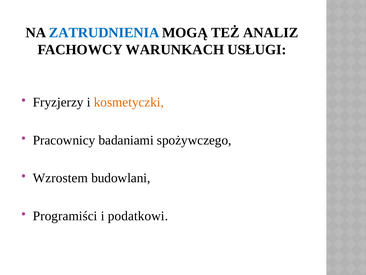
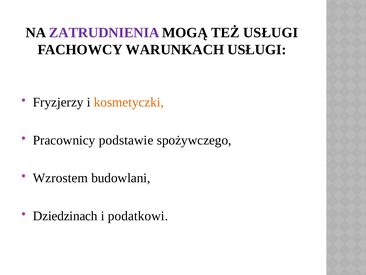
ZATRUDNIENIA colour: blue -> purple (104, 33)
TEŻ ANALIZ: ANALIZ -> USŁUGI (271, 33)
badaniami: badaniami -> podstawie (126, 140)
Programiści: Programiści -> Dziedzinach (65, 216)
